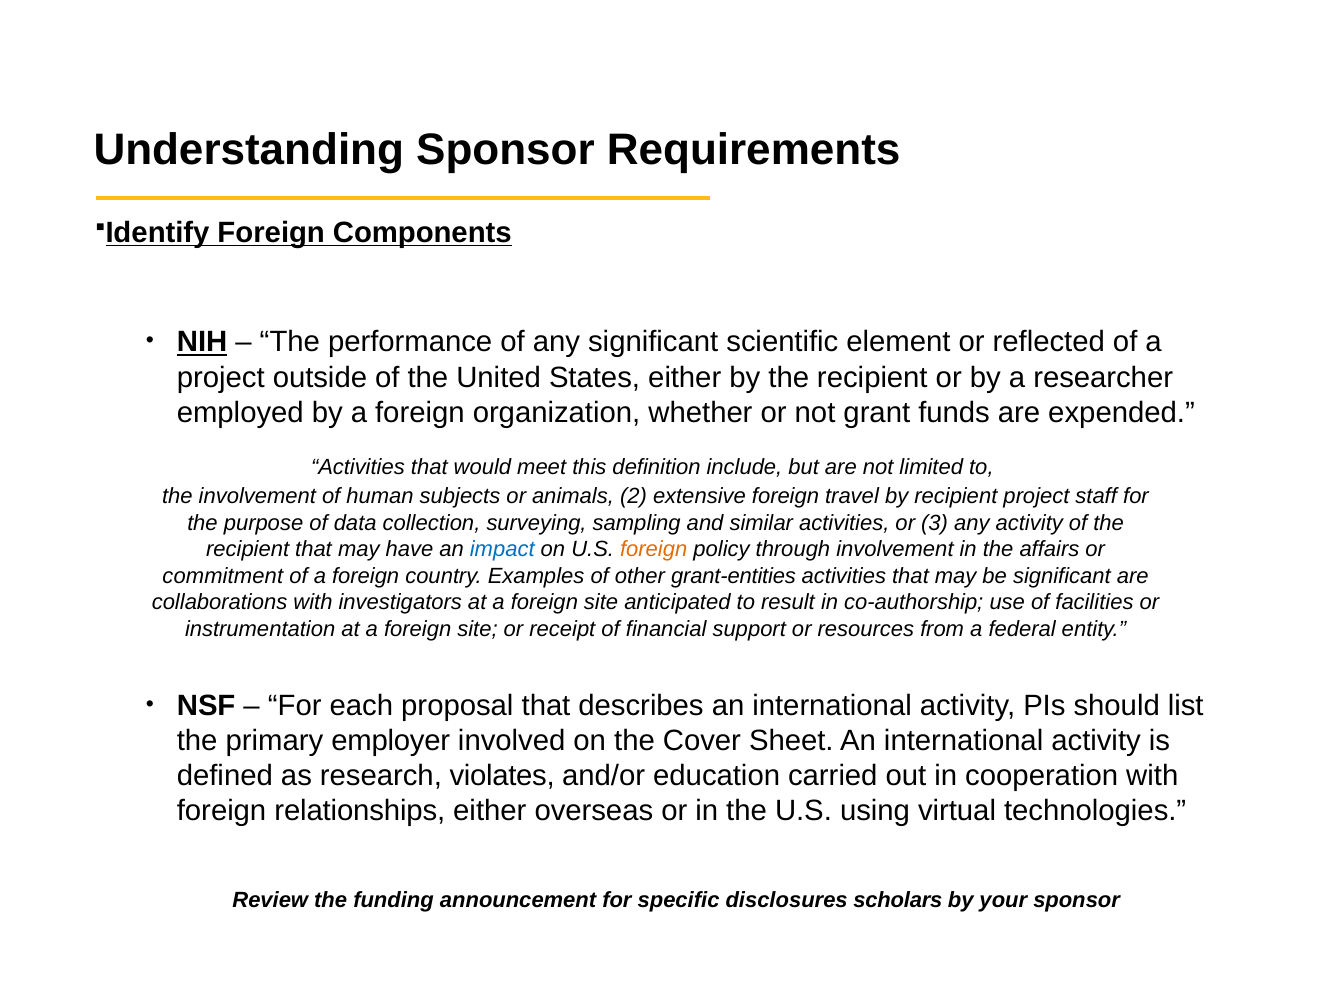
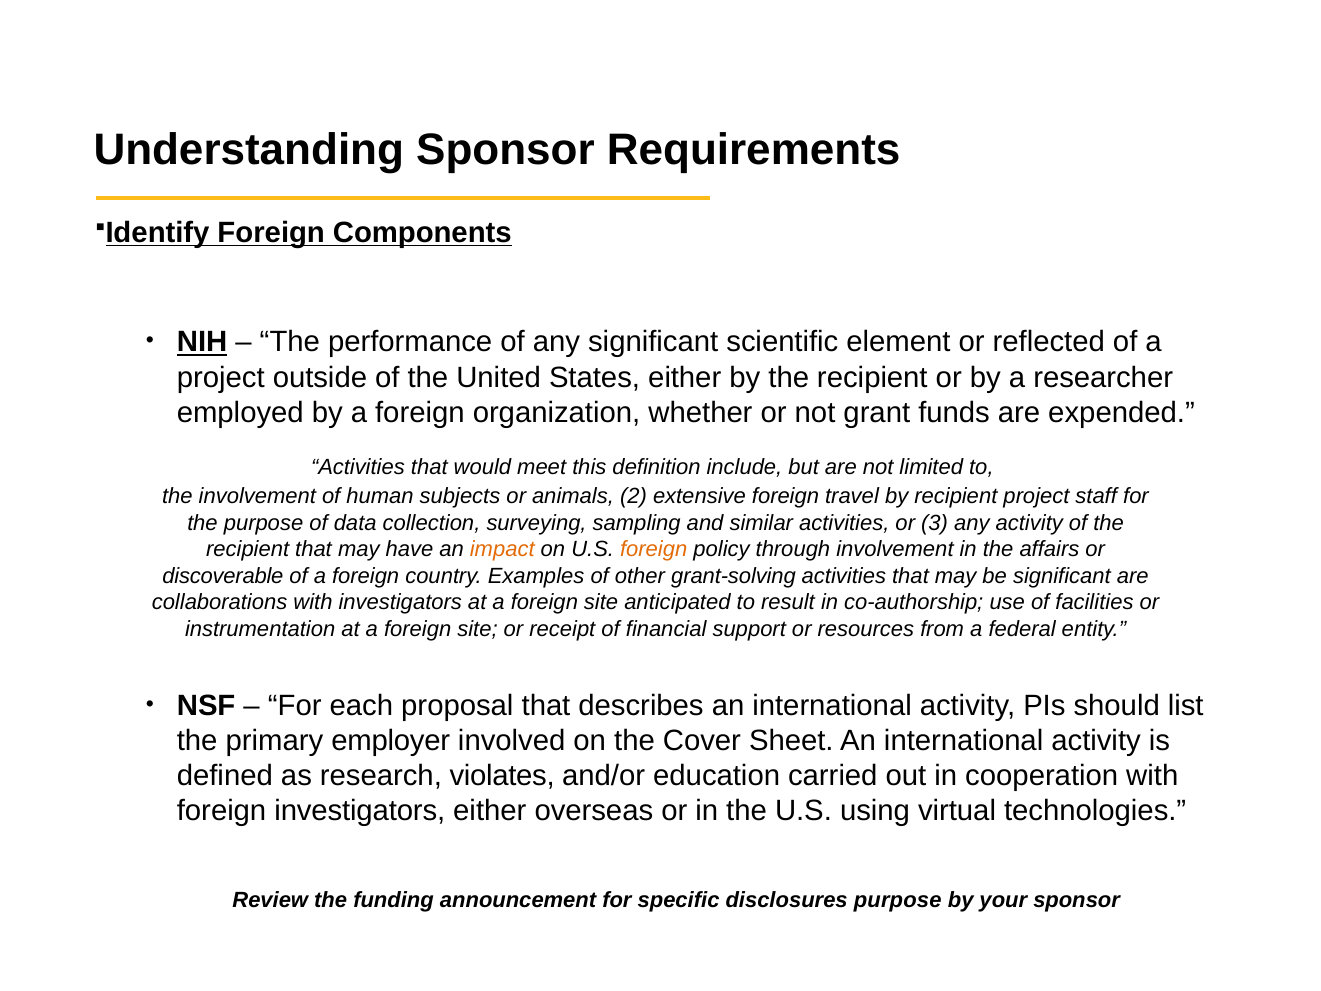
impact colour: blue -> orange (502, 549)
commitment: commitment -> discoverable (223, 576)
grant-entities: grant-entities -> grant-solving (733, 576)
foreign relationships: relationships -> investigators (360, 811)
disclosures scholars: scholars -> purpose (898, 900)
